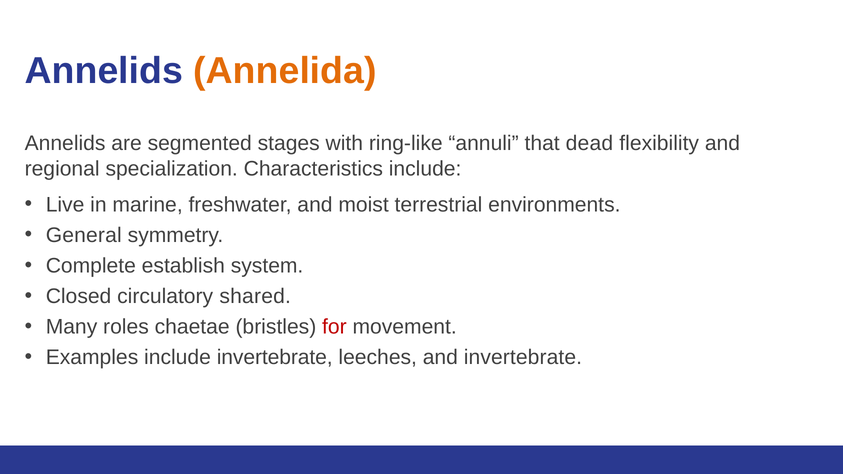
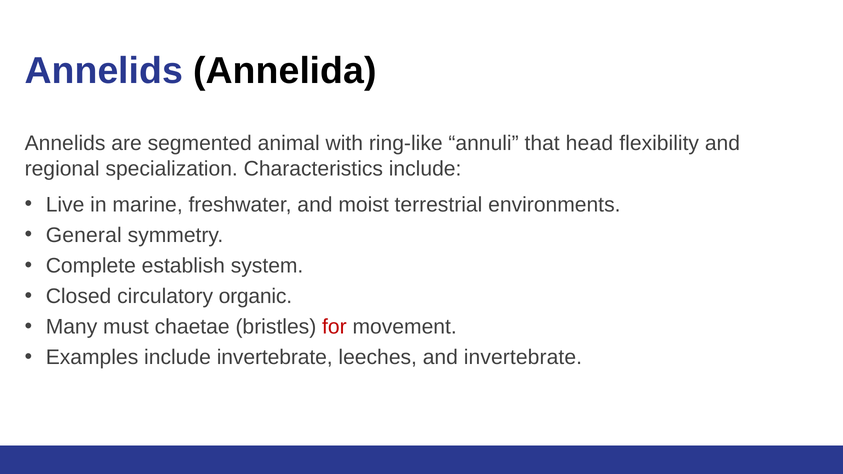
Annelida colour: orange -> black (285, 71)
stages: stages -> animal (289, 144)
dead: dead -> head (589, 144)
shared: shared -> organic (255, 296)
roles: roles -> must (126, 327)
